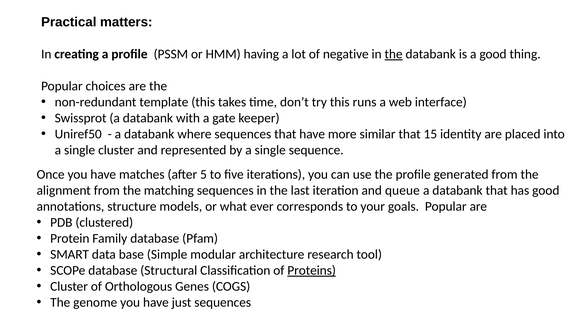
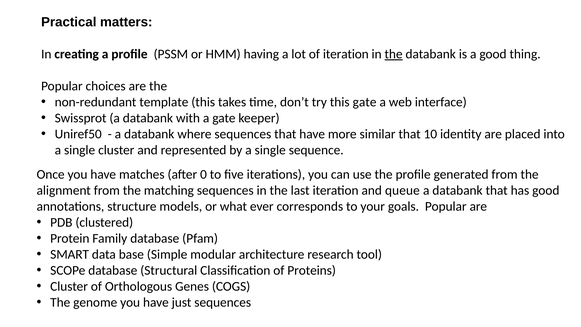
of negative: negative -> iteration (346, 54)
this runs: runs -> gate (365, 102)
15: 15 -> 10 (430, 134)
5: 5 -> 0 (203, 174)
Proteins underline: present -> none (312, 270)
